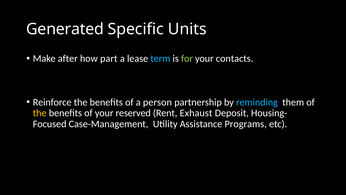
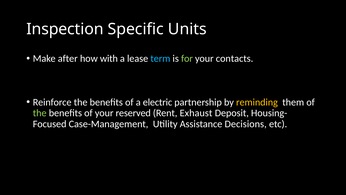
Generated: Generated -> Inspection (65, 29)
part: part -> with (109, 58)
person: person -> electric (158, 102)
reminding colour: light blue -> yellow (257, 102)
the colour: yellow -> light green (40, 113)
Programs: Programs -> Decisions (246, 124)
